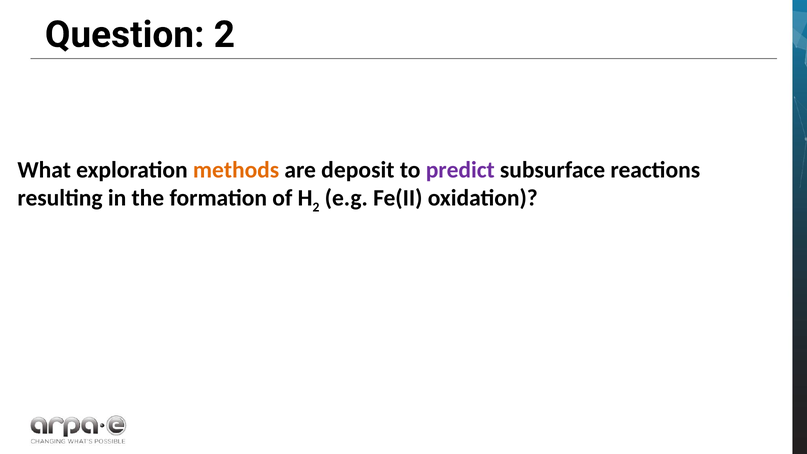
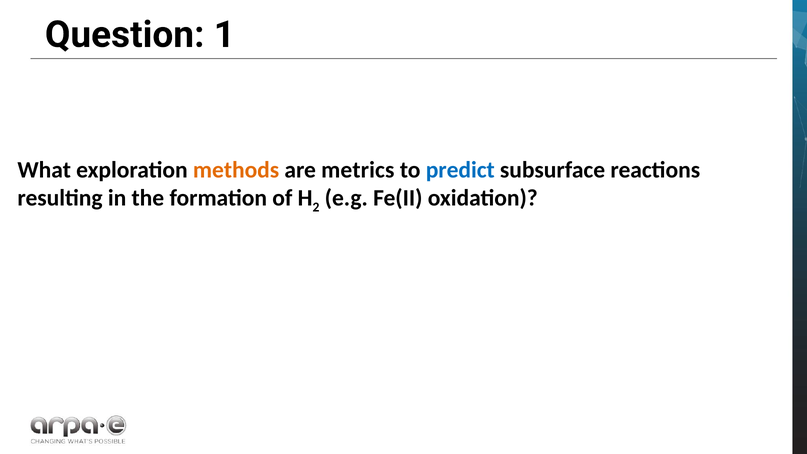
Question 2: 2 -> 1 (224, 35)
deposit: deposit -> metrics (358, 170)
predict colour: purple -> blue (460, 170)
